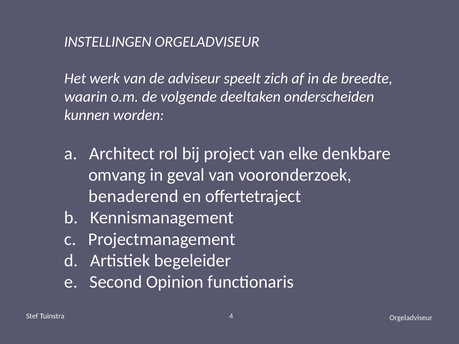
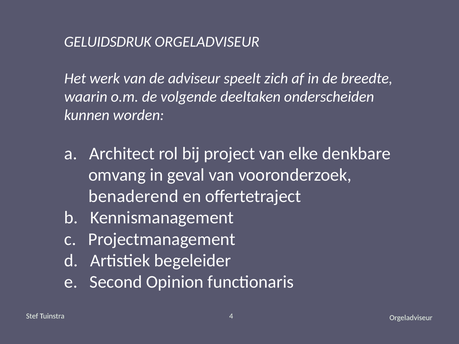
INSTELLINGEN: INSTELLINGEN -> GELUIDSDRUK (108, 42)
